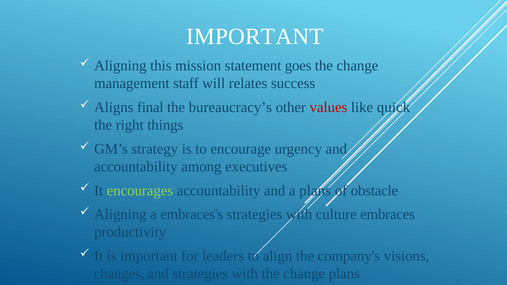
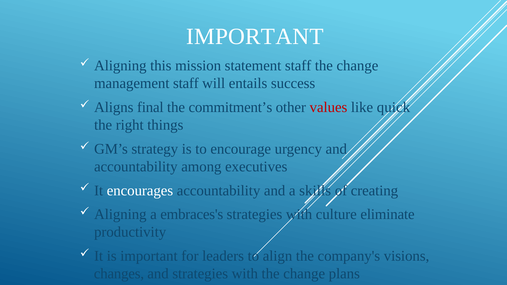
statement goes: goes -> staff (298, 66)
relates: relates -> entails (248, 83)
bureaucracy’s: bureaucracy’s -> commitment’s (230, 107)
encourages colour: light green -> white (140, 191)
a plans: plans -> skills (315, 191)
obstacle: obstacle -> creating (374, 191)
embraces: embraces -> eliminate (388, 215)
